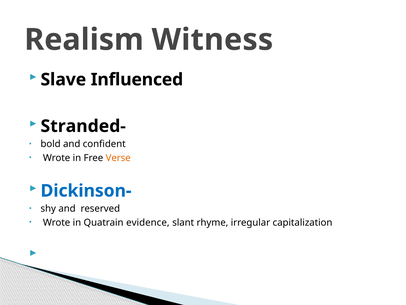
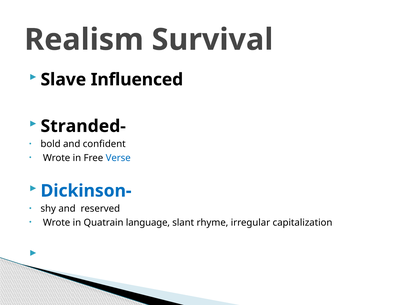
Witness: Witness -> Survival (212, 40)
Verse colour: orange -> blue (118, 158)
evidence: evidence -> language (148, 222)
